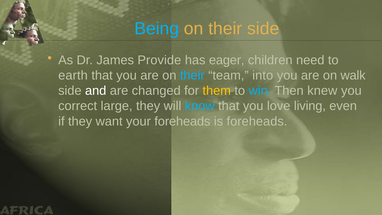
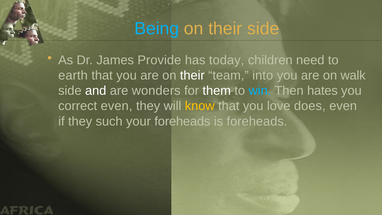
eager: eager -> today (227, 60)
their colour: light blue -> white (192, 75)
changed: changed -> wonders (156, 91)
them colour: yellow -> white (217, 91)
knew: knew -> hates (322, 91)
correct large: large -> even (117, 106)
know colour: light blue -> yellow (200, 106)
living: living -> does (310, 106)
want: want -> such (109, 121)
